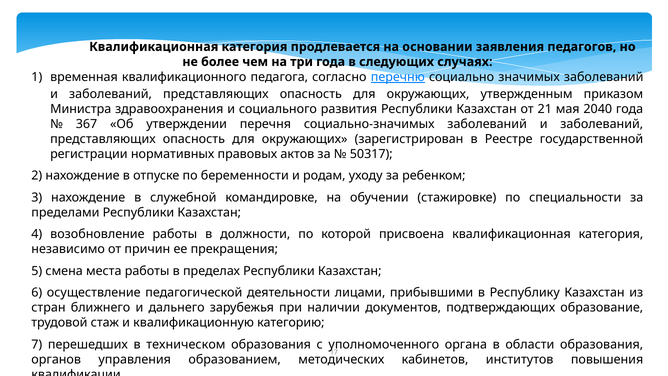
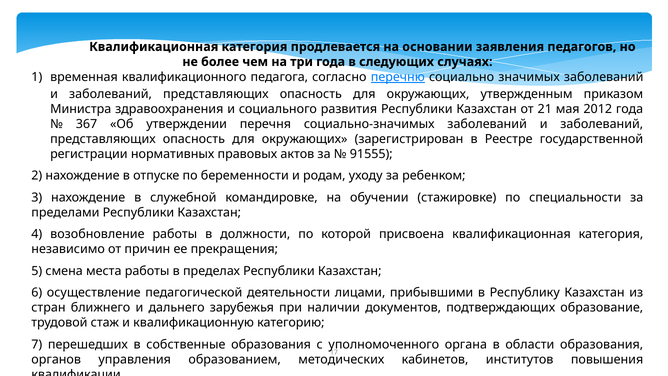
2040: 2040 -> 2012 (598, 109)
50317: 50317 -> 91555 (371, 154)
техническом: техническом -> собственные (186, 344)
